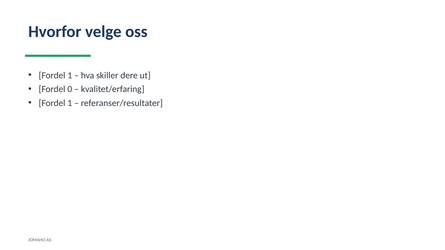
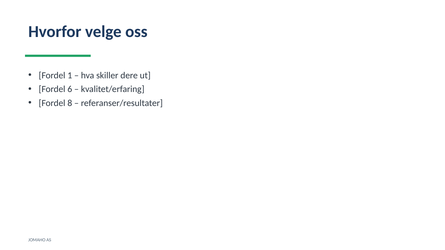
0: 0 -> 6 (70, 89)
1: 1 -> 8 (70, 103)
